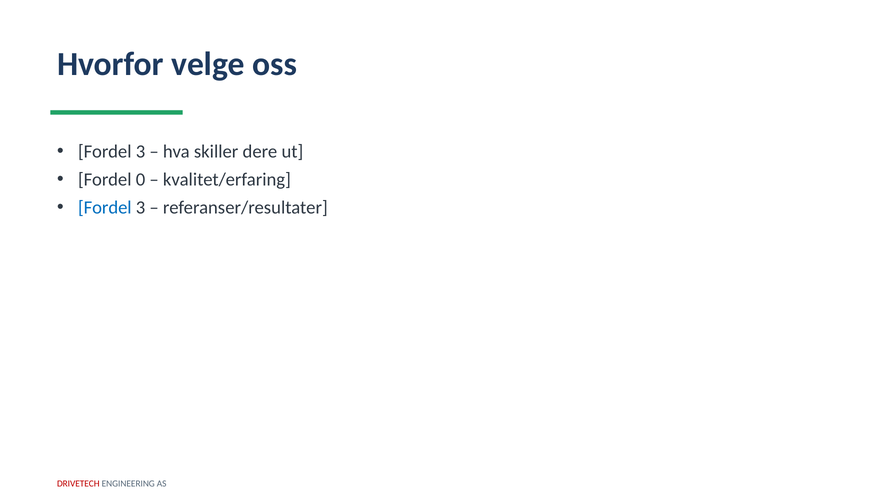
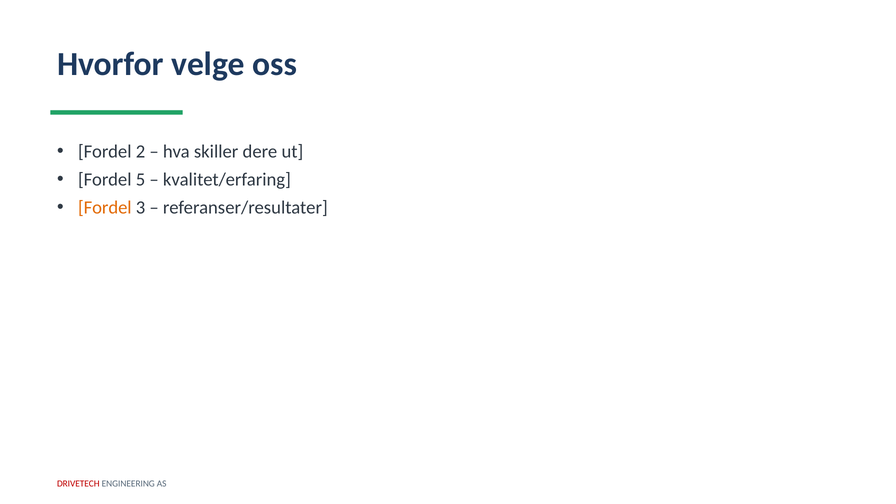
3: 3 -> 2 (141, 152)
0: 0 -> 5 (141, 180)
Fordel colour: blue -> orange (105, 208)
